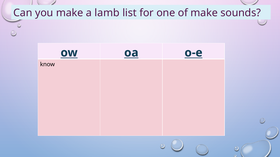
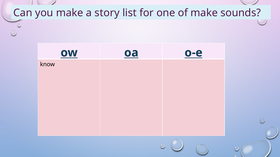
lamb: lamb -> story (107, 13)
